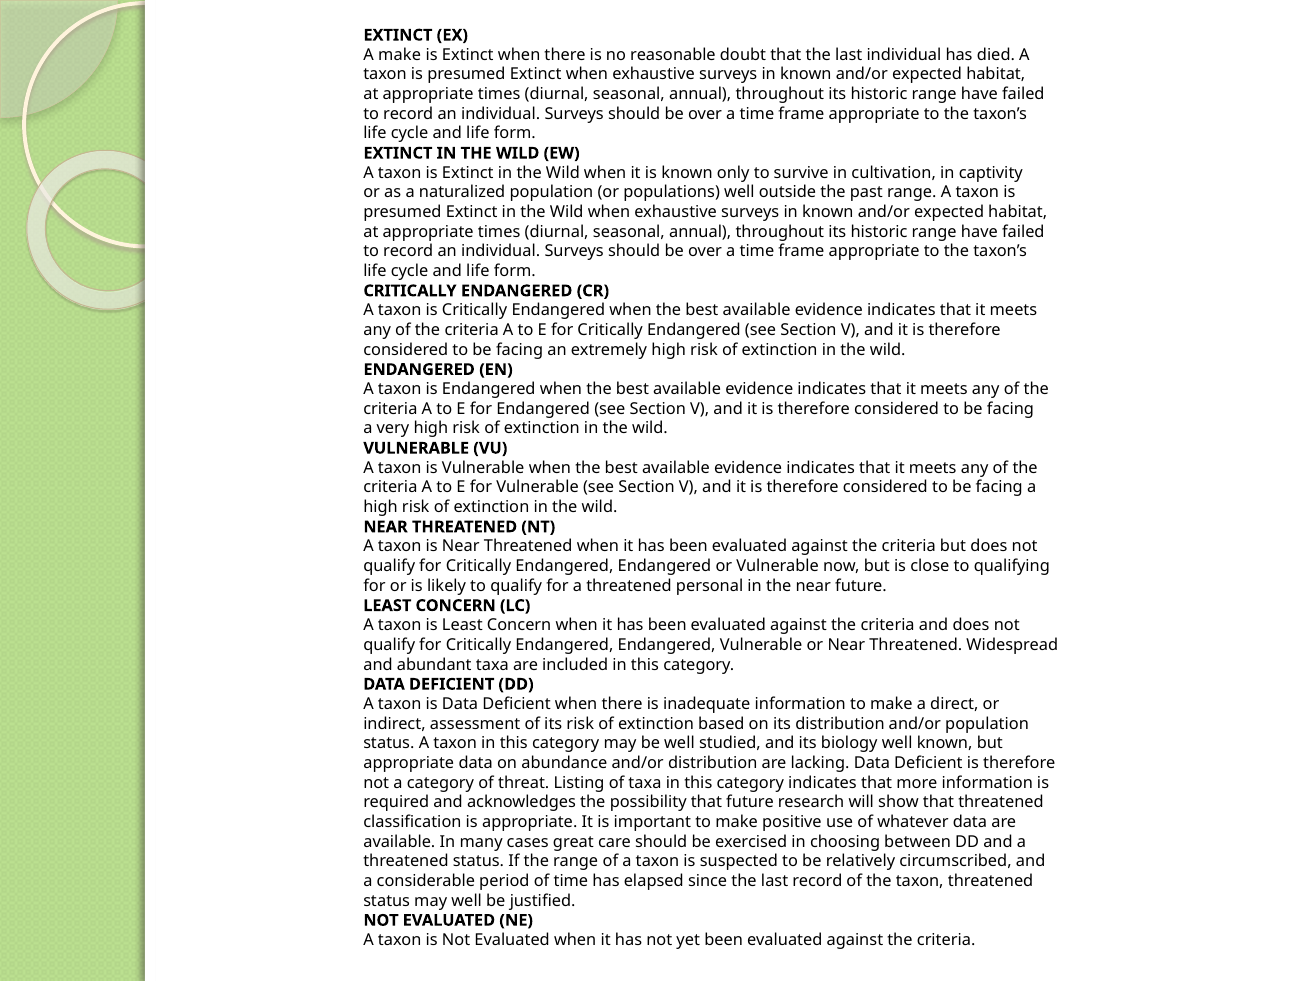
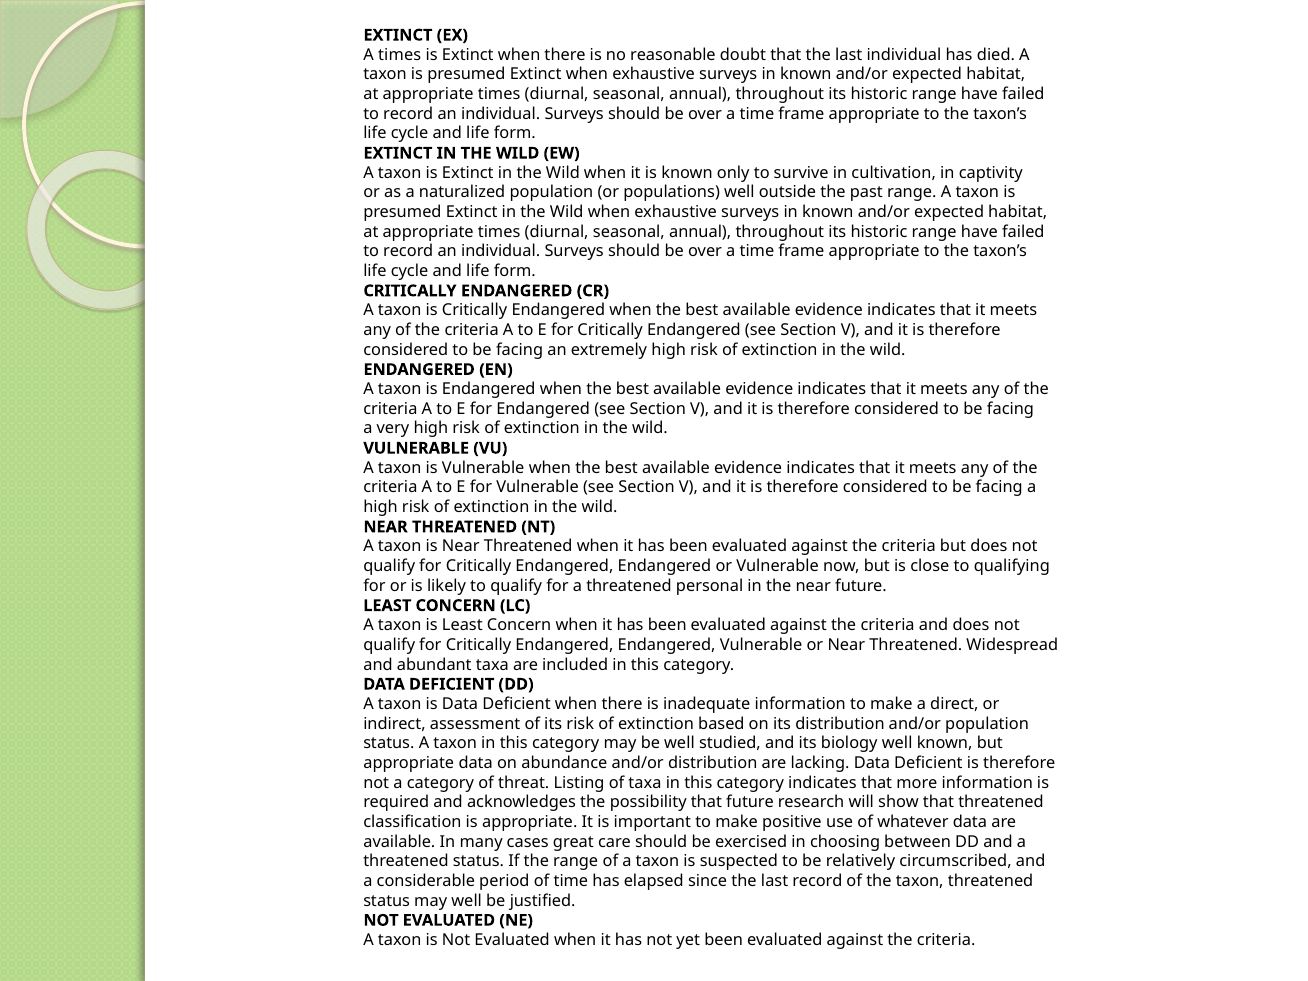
A make: make -> times (400, 55)
